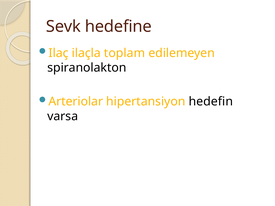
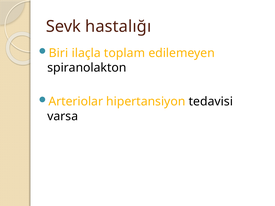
hedefine: hedefine -> hastalığı (118, 27)
Ilaç: Ilaç -> Biri (58, 53)
hedefin: hedefin -> tedavisi (211, 102)
